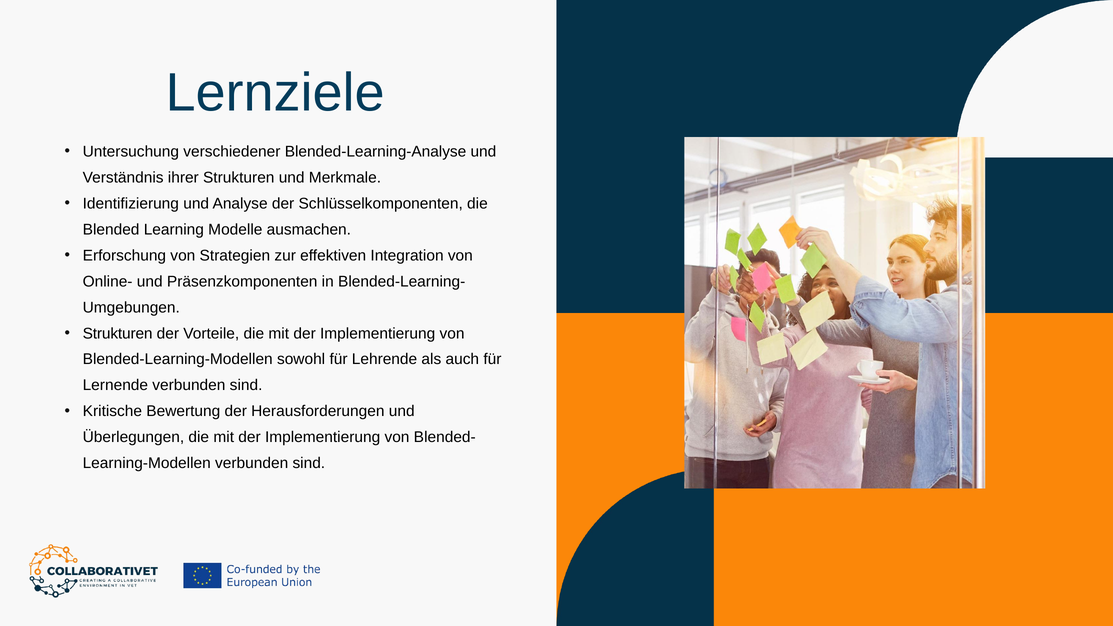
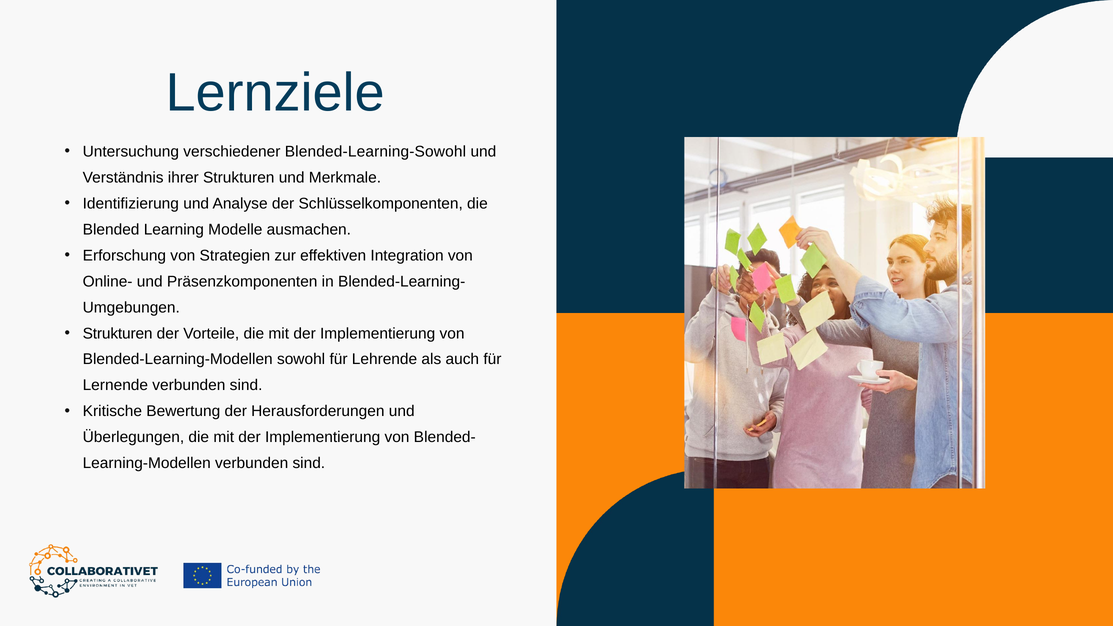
Blended-Learning-Analyse: Blended-Learning-Analyse -> Blended-Learning-Sowohl (375, 152)
